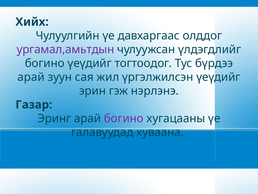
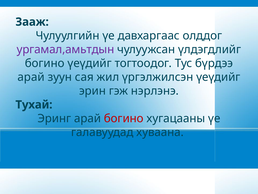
Хийх: Хийх -> Зааж (32, 22)
Газар: Газар -> Тухай (34, 104)
богино colour: purple -> red (124, 118)
